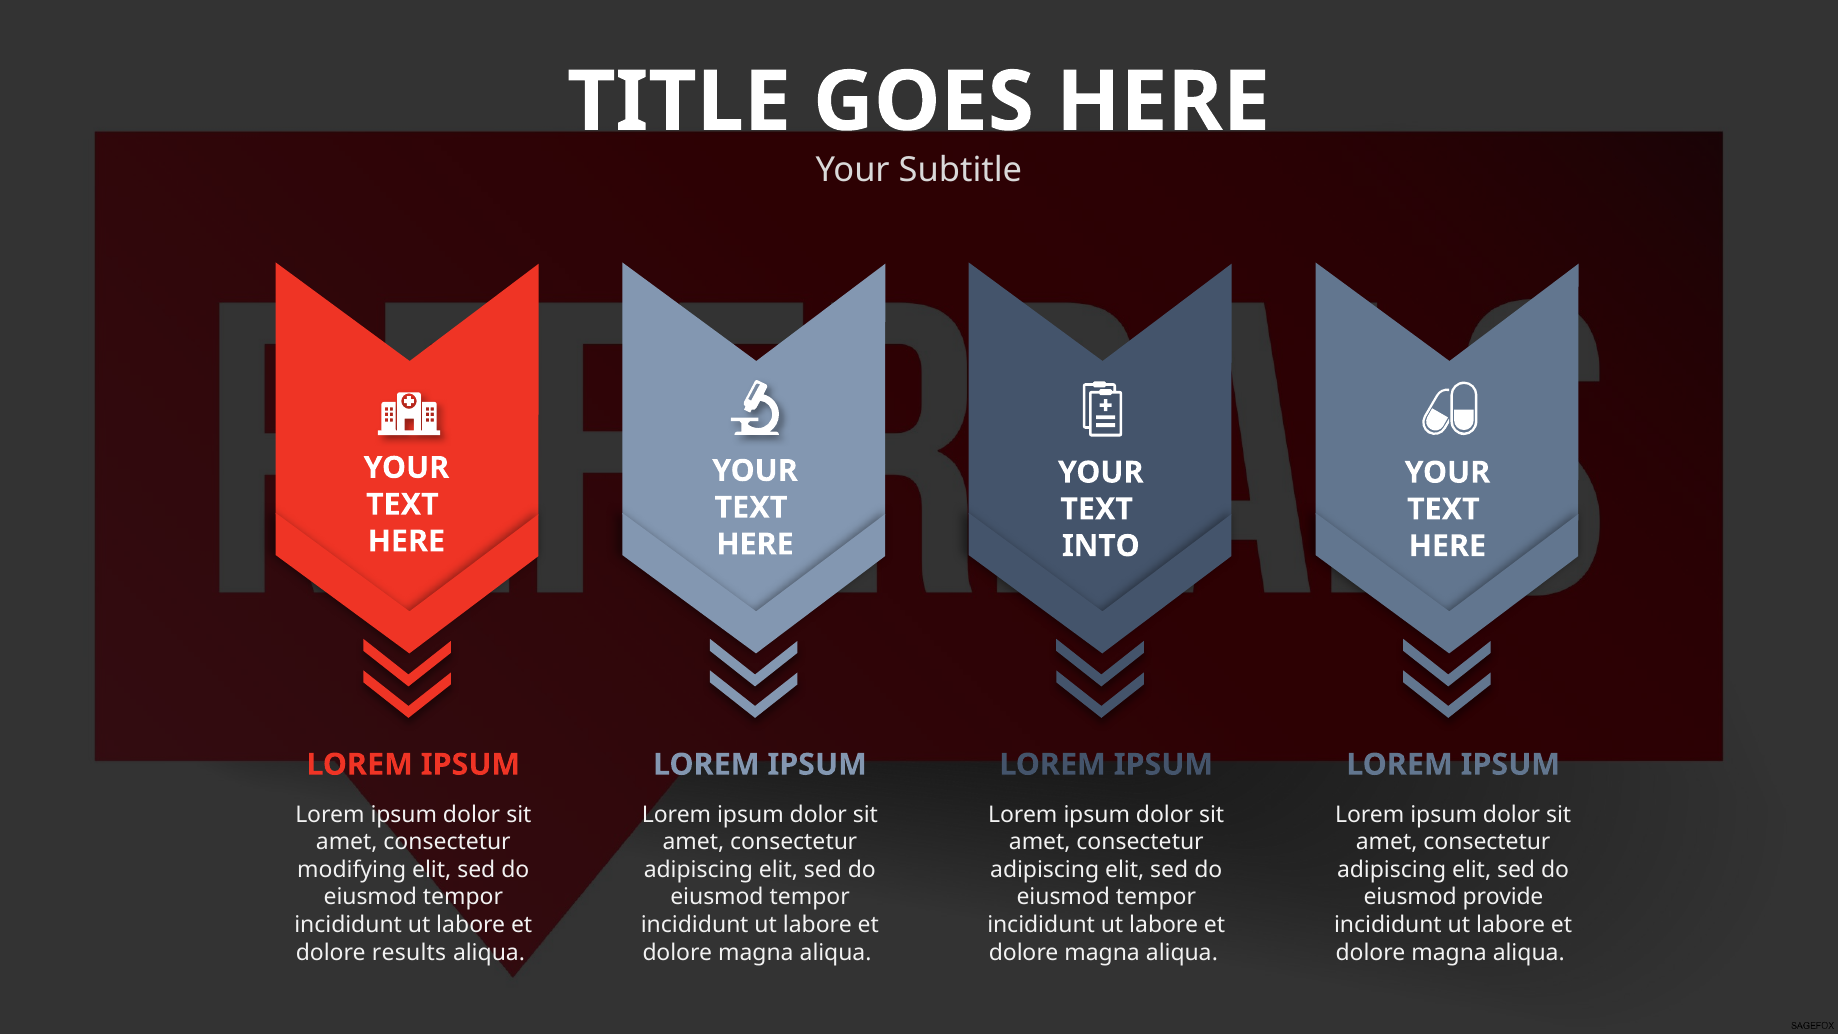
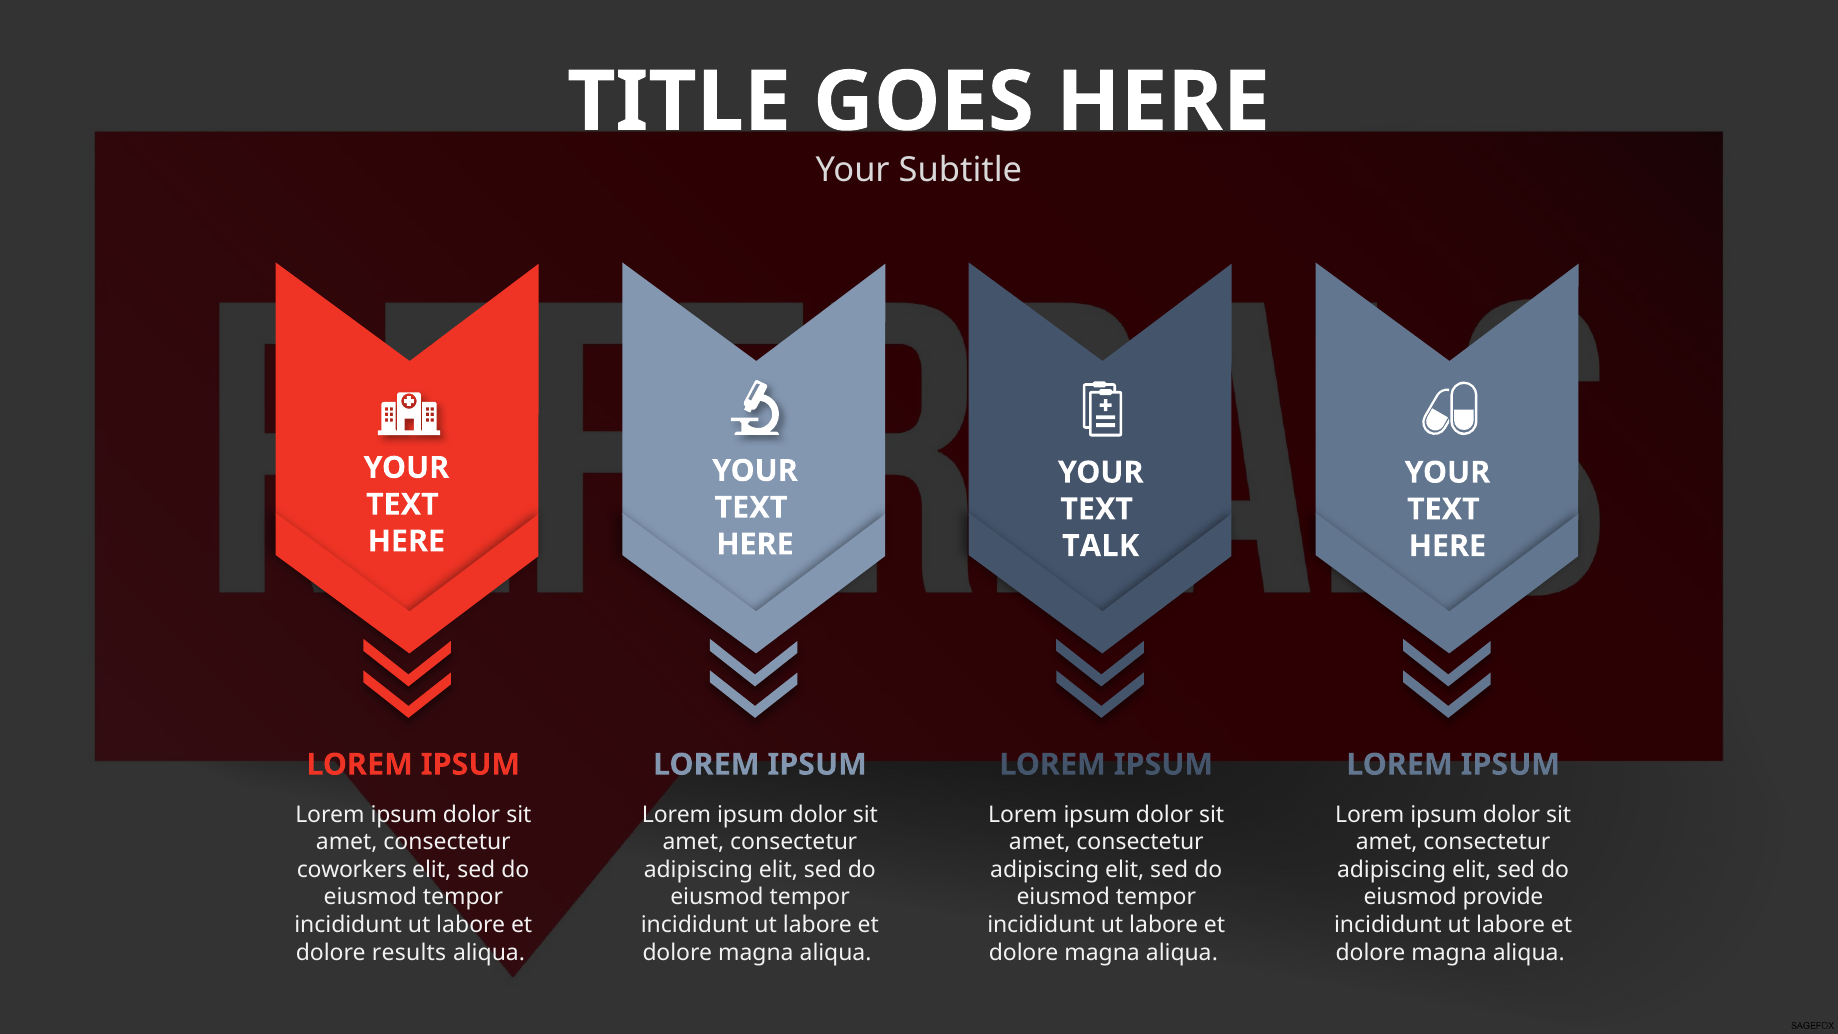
INTO: INTO -> TALK (1101, 546)
modifying: modifying -> coworkers (352, 870)
